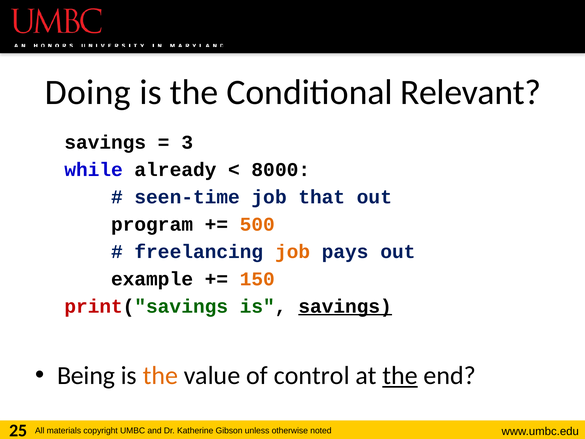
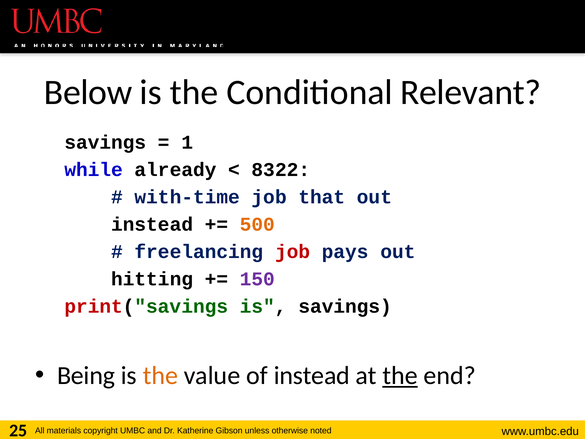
Doing: Doing -> Below (88, 92)
3: 3 -> 1 (187, 142)
8000: 8000 -> 8322 (281, 170)
seen-time: seen-time -> with-time (187, 197)
program: program -> instead (152, 224)
job colour: orange -> red (293, 252)
example: example -> hitting (152, 279)
150 colour: orange -> purple (257, 279)
savings underline: present -> none (345, 306)
of control: control -> instead (312, 375)
